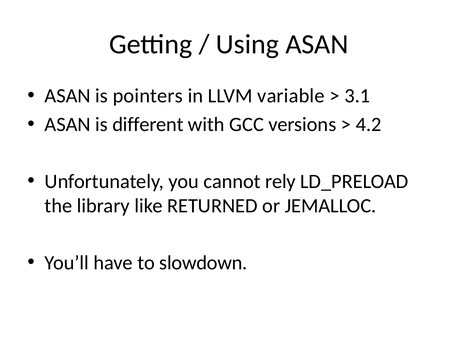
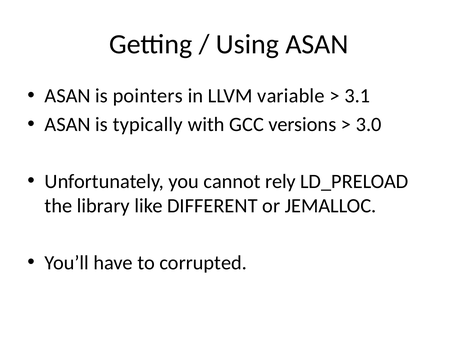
different: different -> typically (148, 125)
4.2: 4.2 -> 3.0 (369, 125)
RETURNED: RETURNED -> DIFFERENT (212, 206)
slowdown: slowdown -> corrupted (203, 263)
